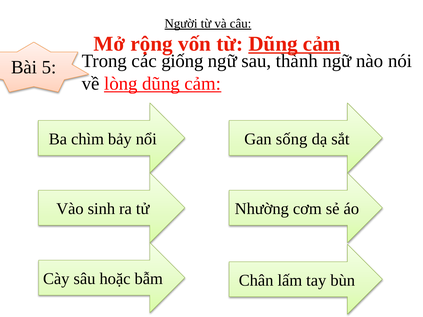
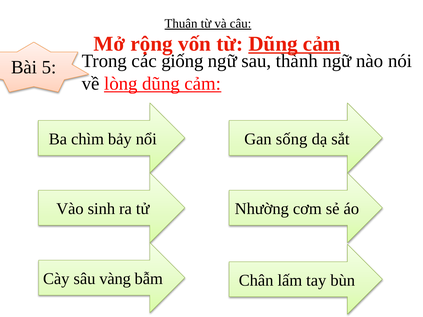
Người: Người -> Thuận (181, 23)
hoặc: hoặc -> vàng (115, 279)
